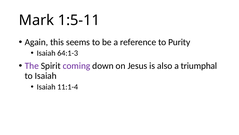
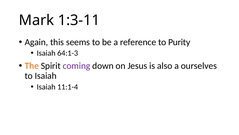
1:5-11: 1:5-11 -> 1:3-11 (79, 20)
The colour: purple -> orange (32, 66)
triumphal: triumphal -> ourselves (199, 66)
